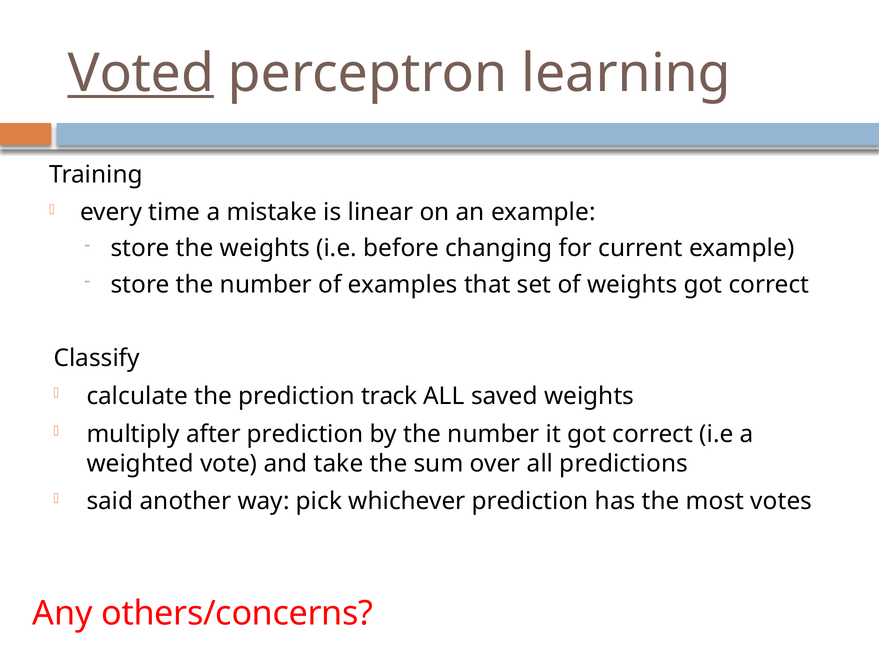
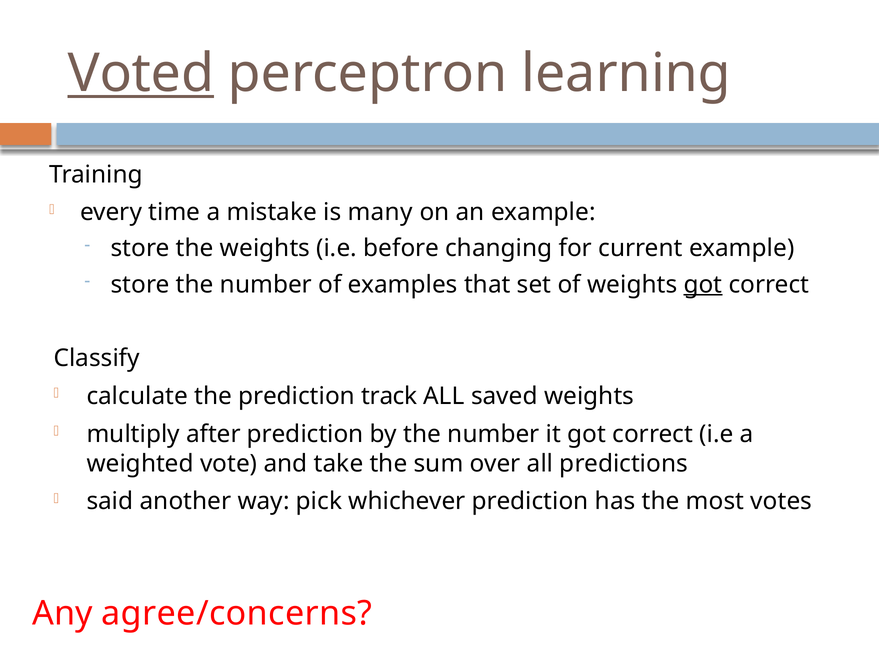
linear: linear -> many (380, 212)
got underline: none -> present (703, 285)
others/concerns: others/concerns -> agree/concerns (237, 614)
